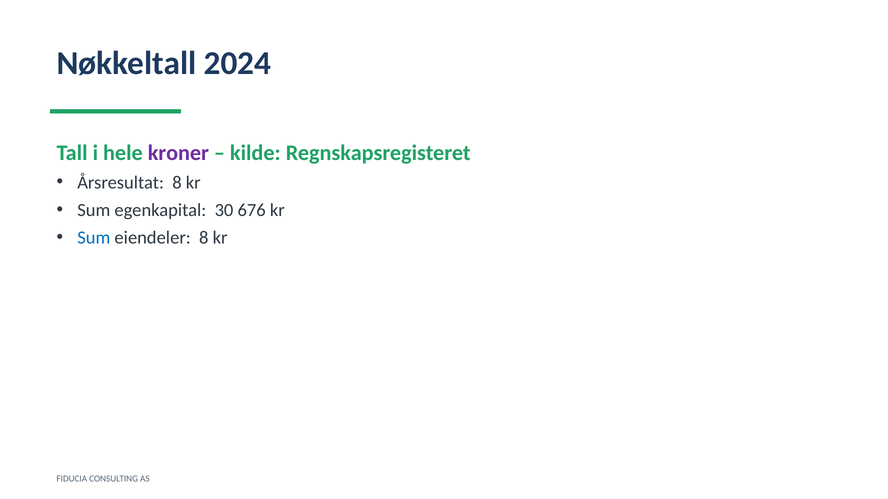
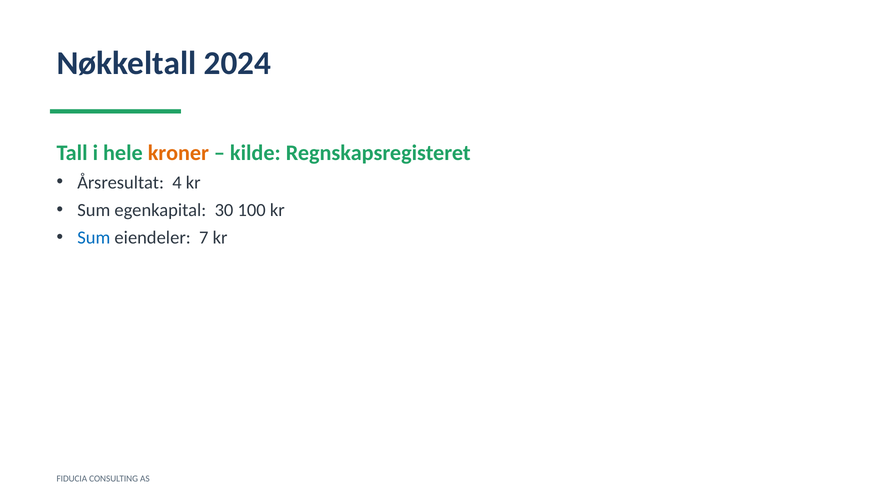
kroner colour: purple -> orange (178, 153)
Årsresultat 8: 8 -> 4 (177, 183)
676: 676 -> 100 (252, 210)
eiendeler 8: 8 -> 7 (204, 238)
